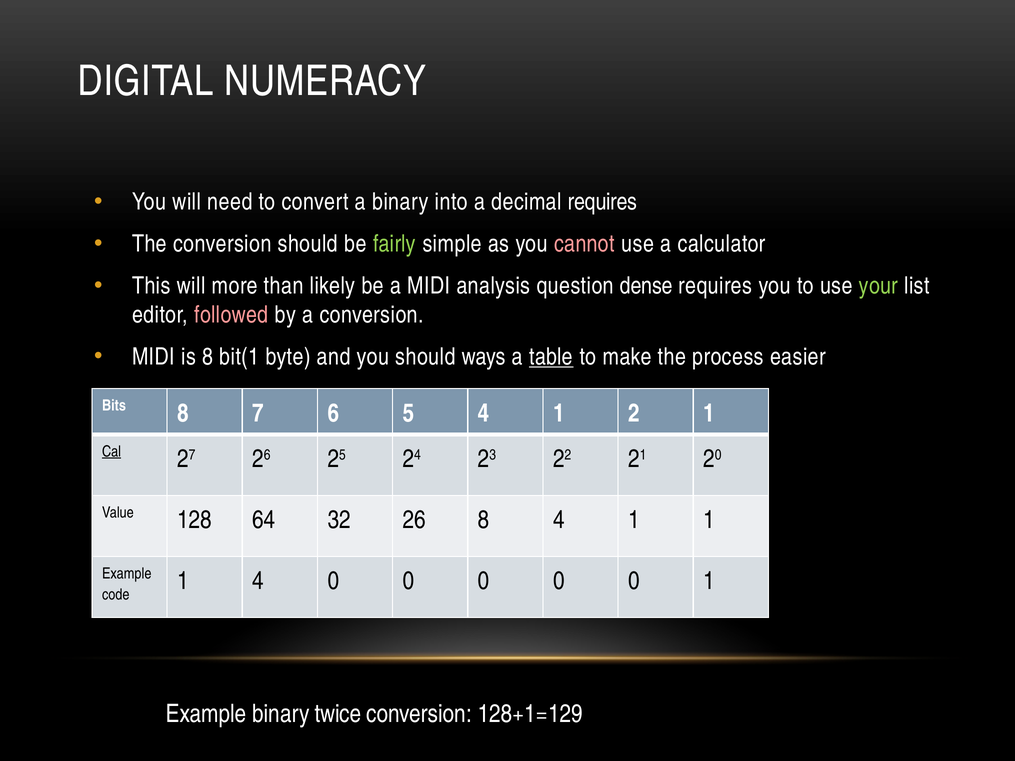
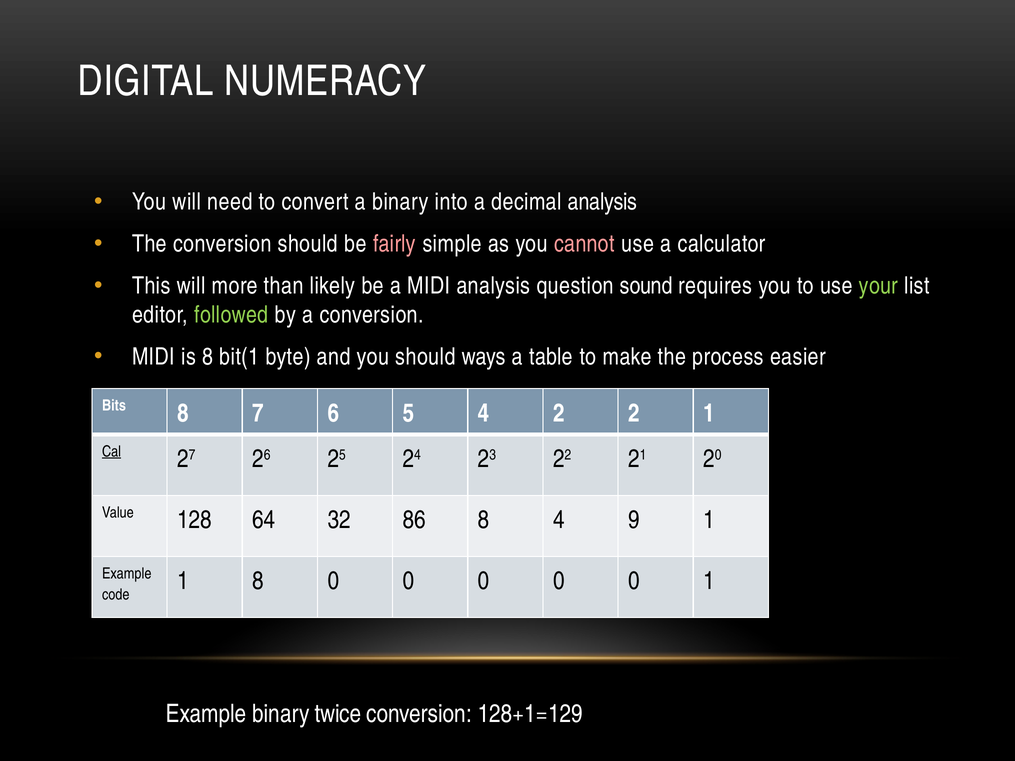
decimal requires: requires -> analysis (603, 202)
fairly colour: light green -> pink (394, 244)
dense: dense -> sound (646, 286)
followed colour: pink -> light green (231, 315)
table underline: present -> none (551, 357)
5 4 1: 1 -> 2 (559, 413)
32 26: 26 -> 86 (414, 520)
8 4 1: 1 -> 9 (634, 520)
1 4: 4 -> 8 (258, 581)
